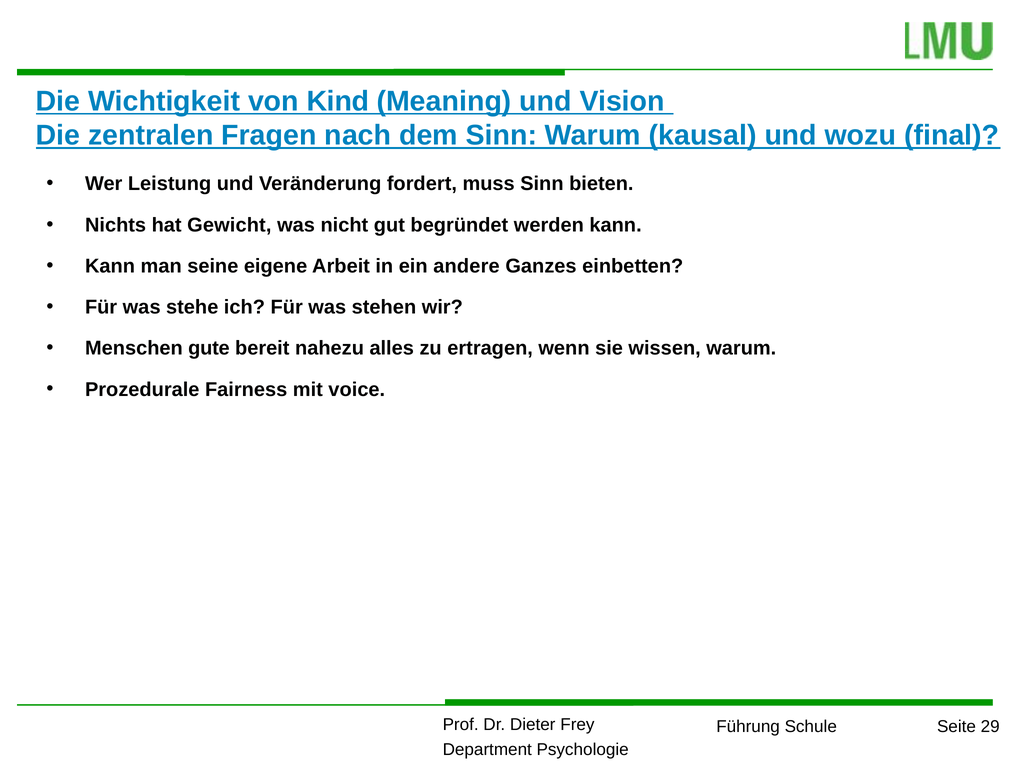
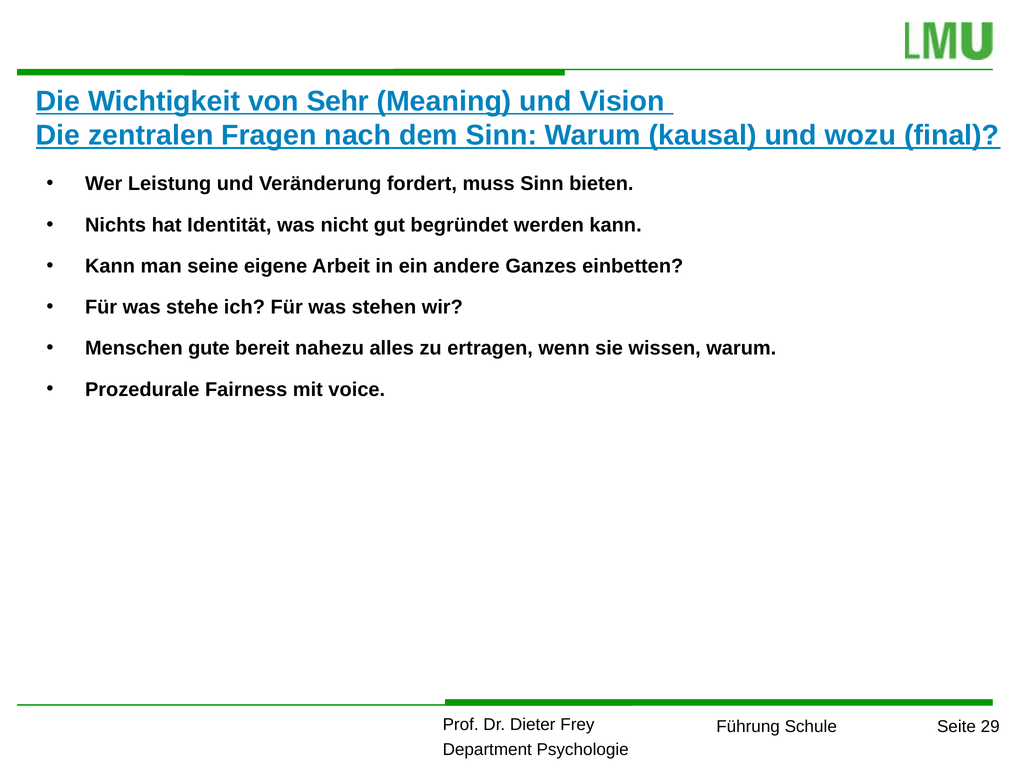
Kind: Kind -> Sehr (338, 101)
Gewicht: Gewicht -> Identität (229, 225)
